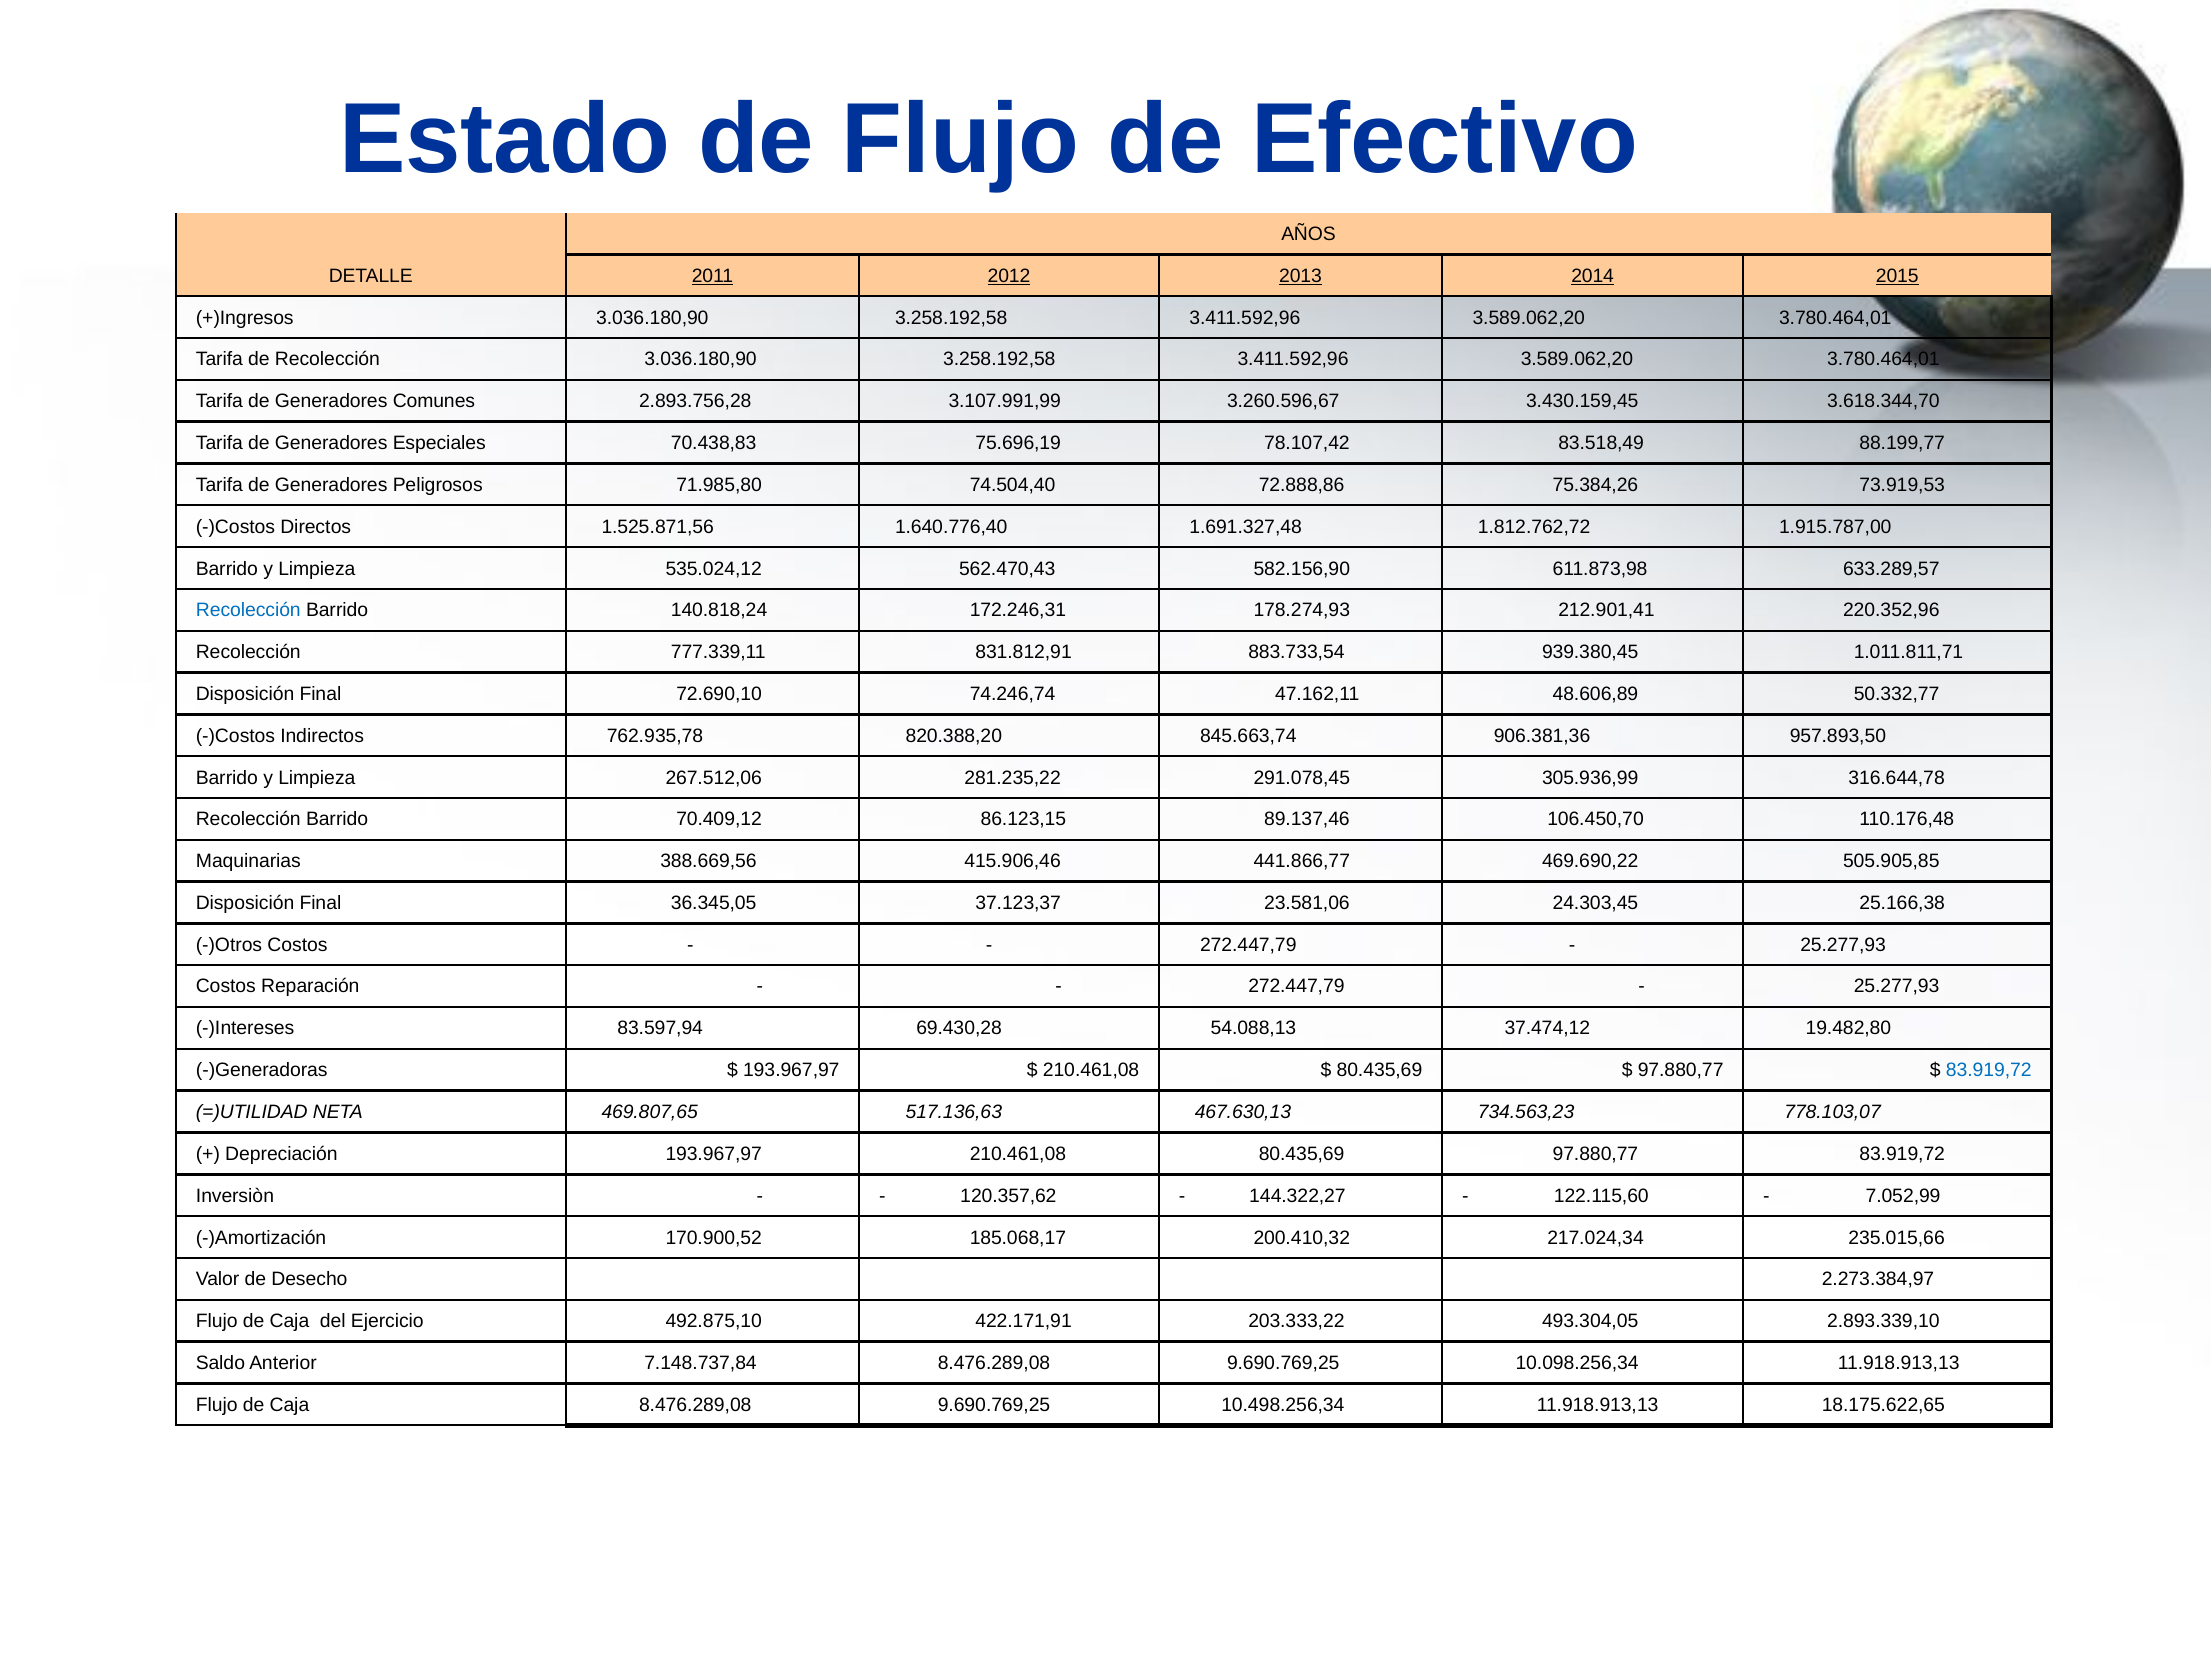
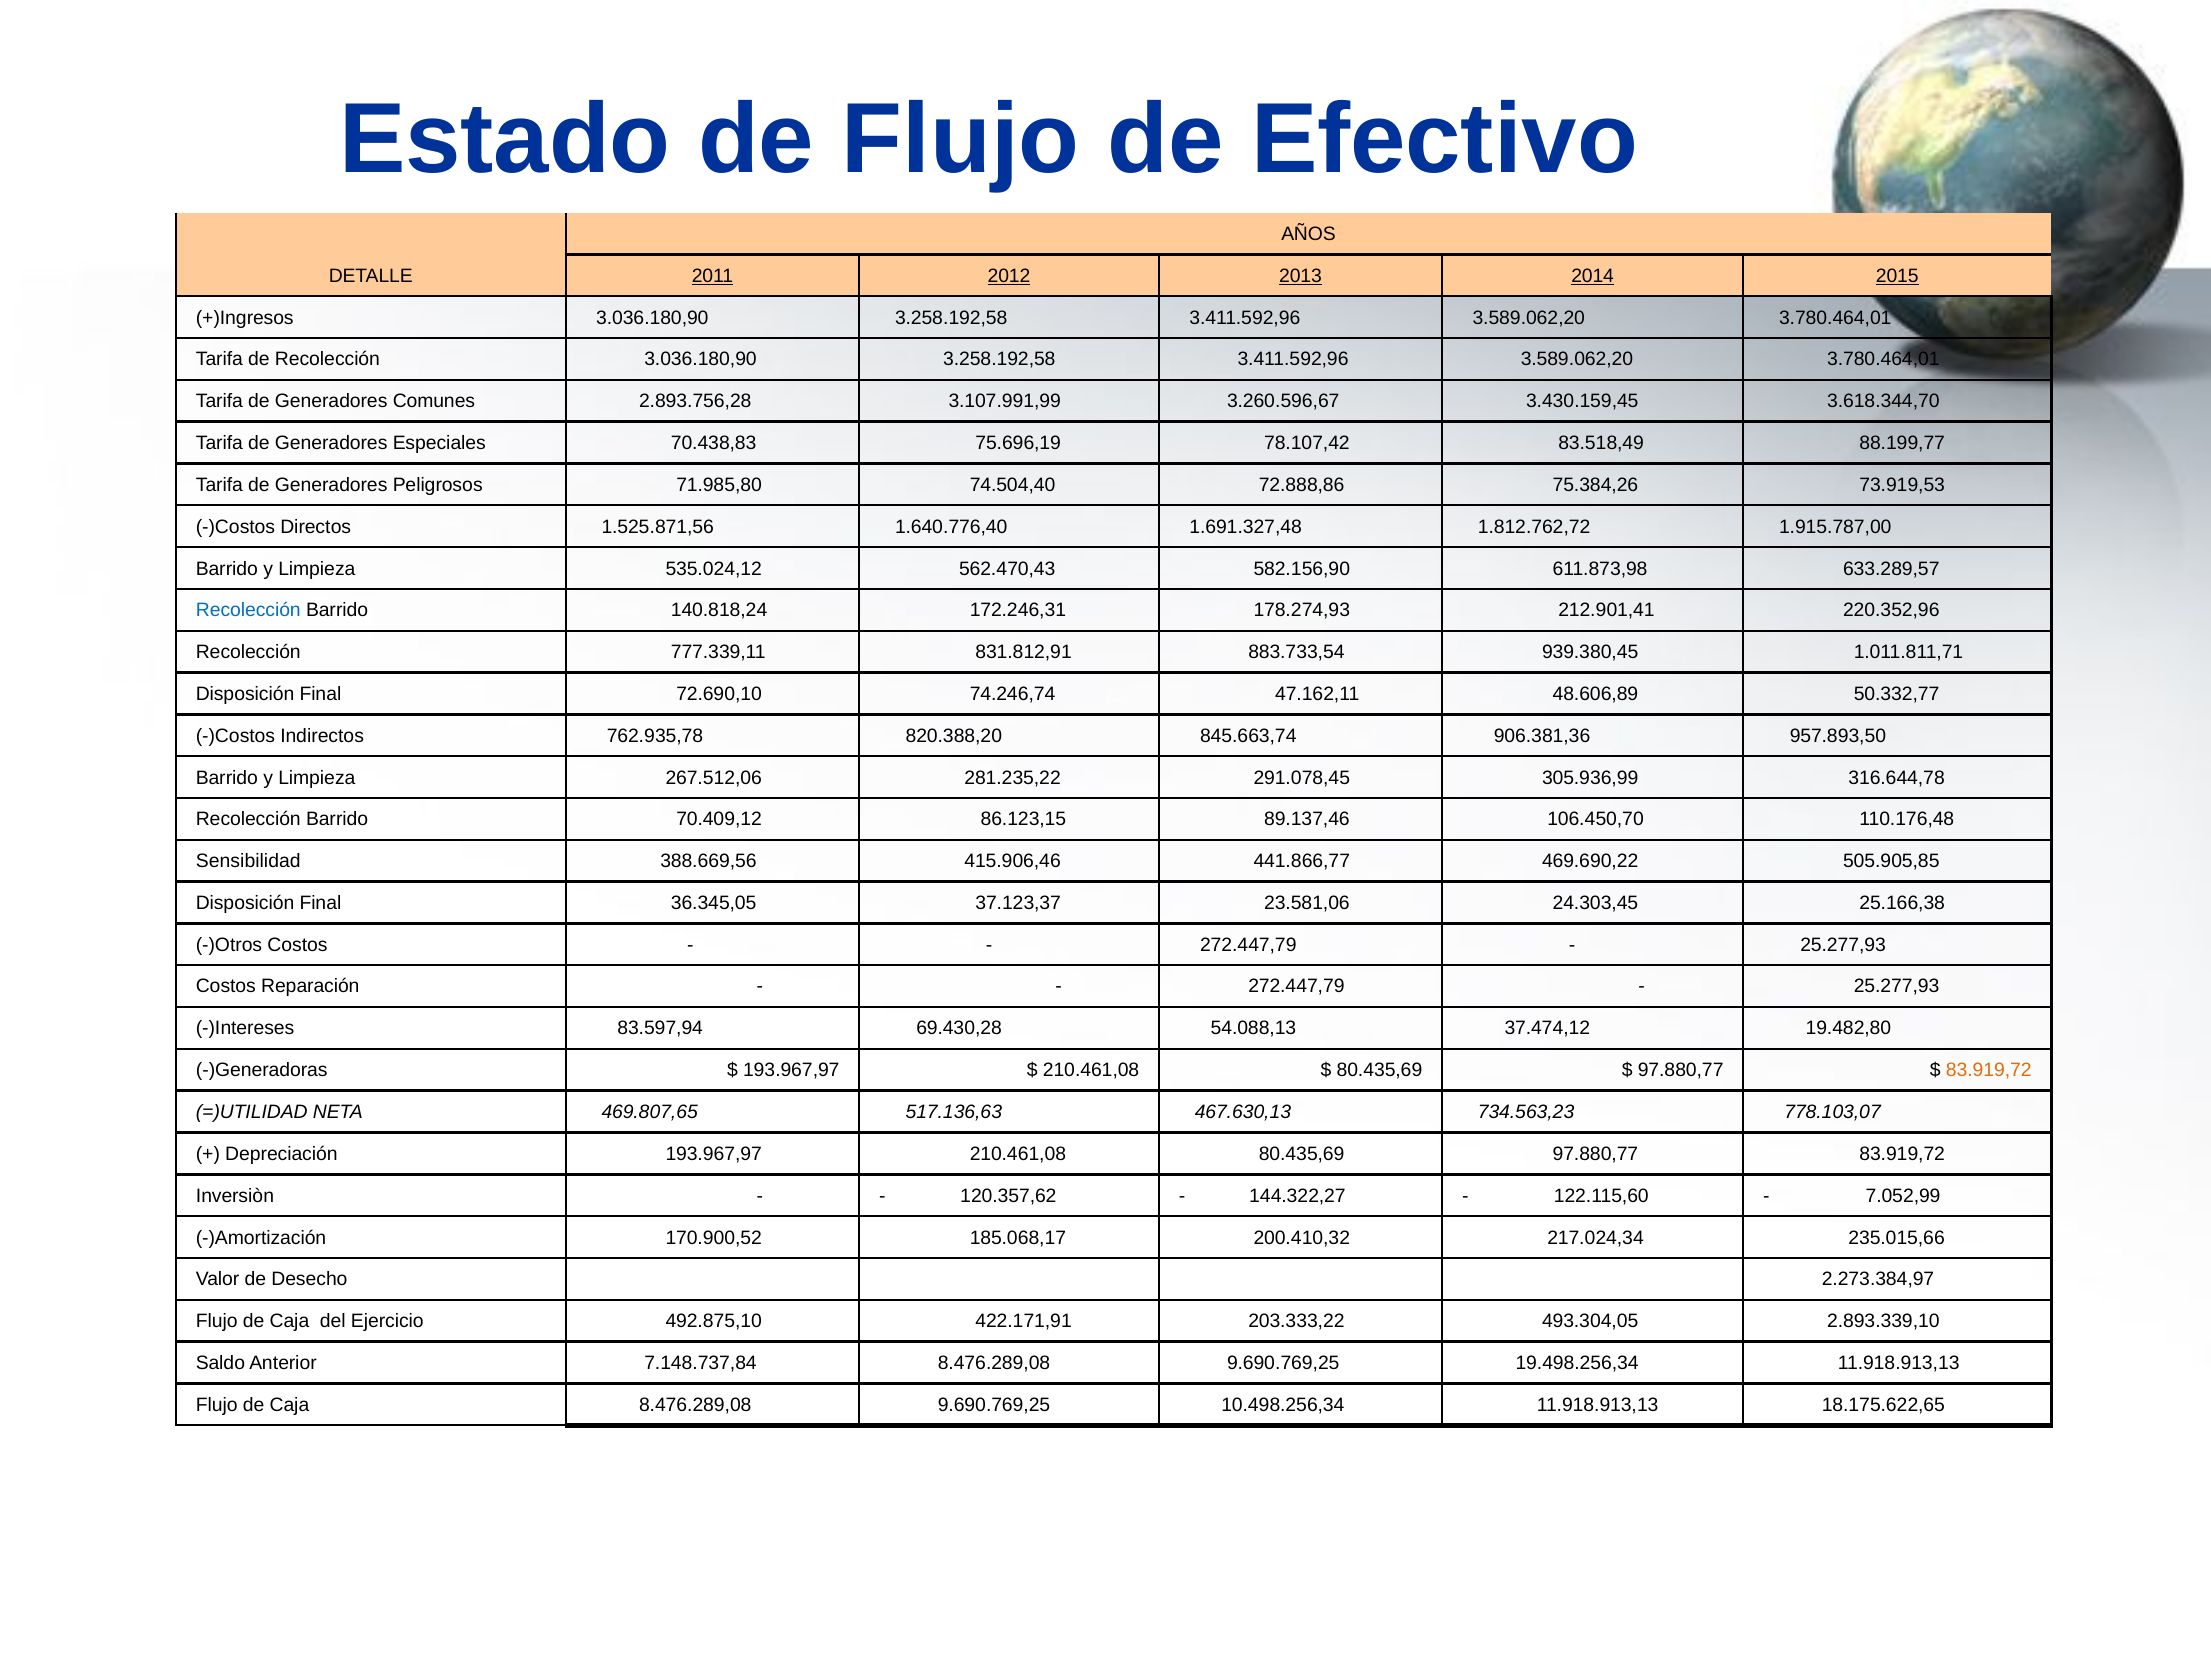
Maquinarias: Maquinarias -> Sensibilidad (248, 861)
83.919,72 colour: blue -> orange (1989, 1070)
10.098.256,34: 10.098.256,34 -> 19.498.256,34 (1577, 1363)
